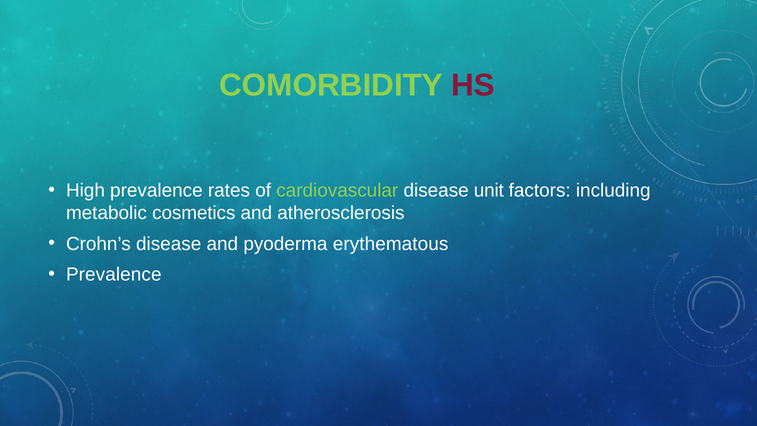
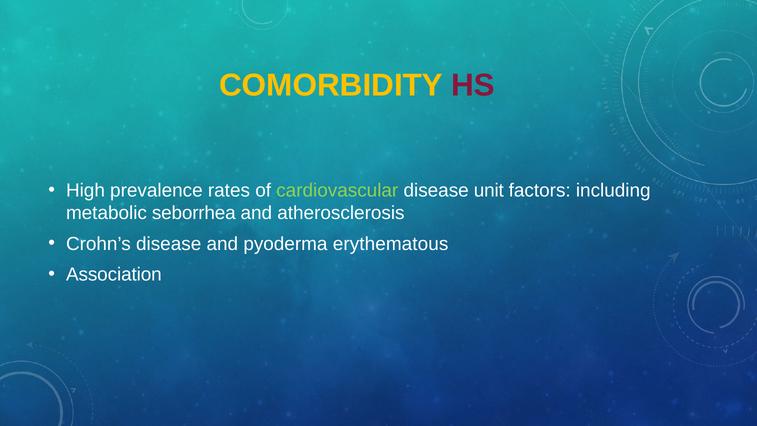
COMORBIDITY colour: light green -> yellow (331, 85)
cosmetics: cosmetics -> seborrhea (194, 213)
Prevalence: Prevalence -> Association (114, 274)
